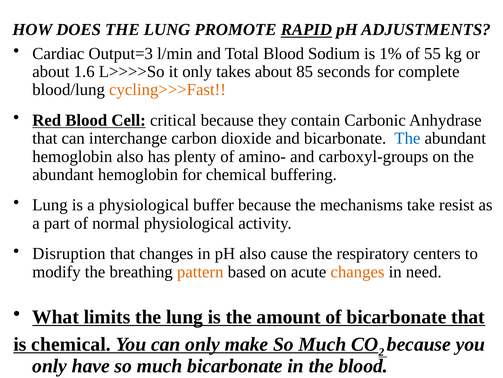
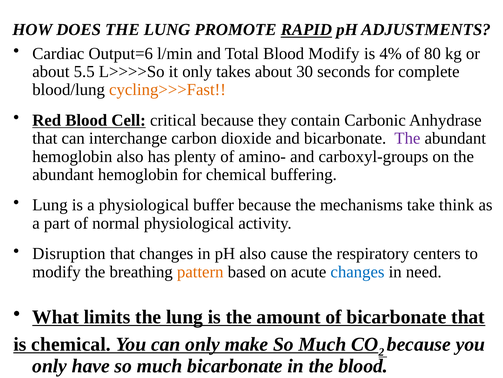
Output=3: Output=3 -> Output=6 (121, 53)
Blood Sodium: Sodium -> Modify (334, 53)
1%: 1% -> 4% (391, 53)
55: 55 -> 80 (432, 53)
1.6: 1.6 -> 5.5 (84, 71)
85: 85 -> 30 (305, 71)
The colour: blue -> purple (407, 138)
resist: resist -> think (457, 205)
changes colour: orange -> blue (357, 271)
